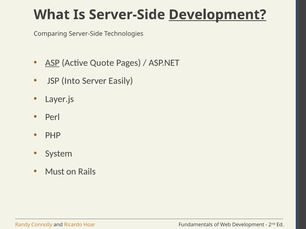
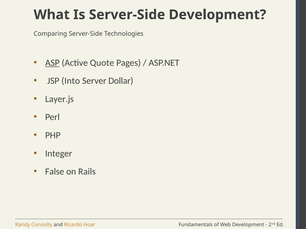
Development underline: present -> none (217, 15)
Easily: Easily -> Dollar (121, 81)
System: System -> Integer (59, 154)
Must: Must -> False (55, 172)
